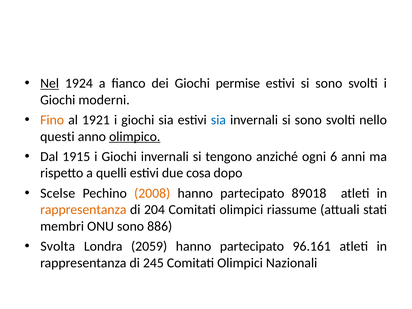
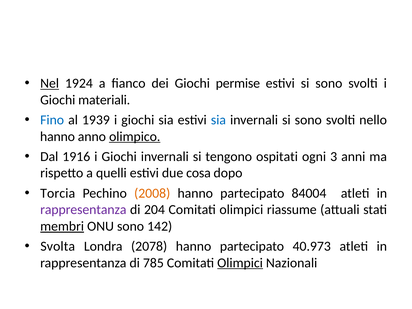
moderni: moderni -> materiali (104, 100)
Fino colour: orange -> blue (52, 120)
1921: 1921 -> 1939 (96, 120)
questi: questi -> hanno (57, 136)
1915: 1915 -> 1916 (76, 157)
anziché: anziché -> ospitati (277, 157)
6: 6 -> 3 (334, 157)
Scelse: Scelse -> Torcia (58, 193)
89018: 89018 -> 84004 (309, 193)
rappresentanza colour: orange -> purple (83, 210)
membri underline: none -> present (62, 226)
886: 886 -> 142 (160, 226)
2059: 2059 -> 2078 (149, 246)
96.161: 96.161 -> 40.973 (312, 246)
245: 245 -> 785 (153, 263)
Olimpici underline: none -> present (240, 263)
